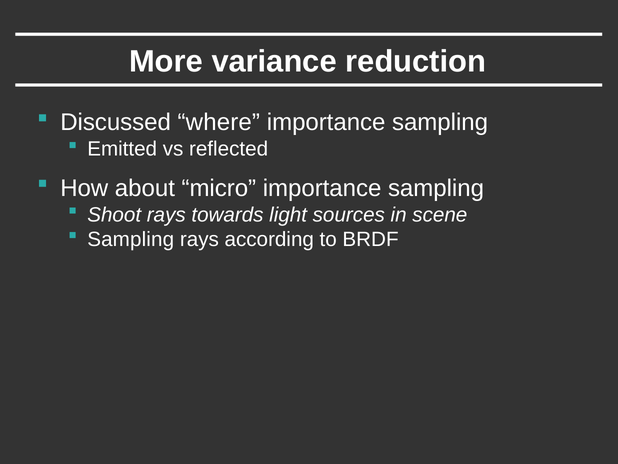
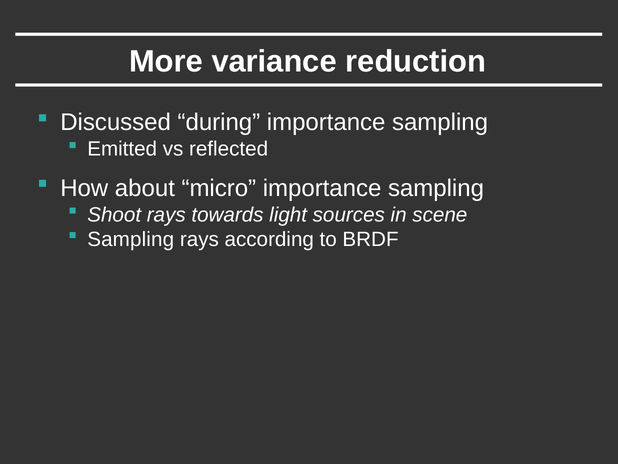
where: where -> during (219, 122)
